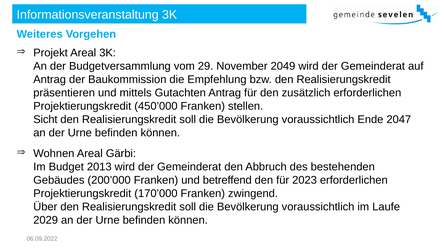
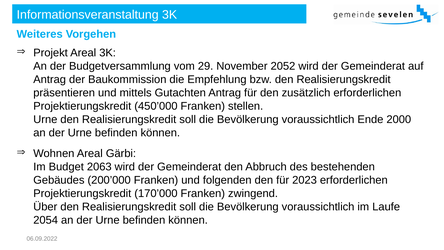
2049: 2049 -> 2052 (283, 66)
Sicht: Sicht -> Urne (45, 119)
2047: 2047 -> 2000 (399, 119)
2013: 2013 -> 2063 (99, 167)
betreffend: betreffend -> folgenden (227, 180)
2029: 2029 -> 2054 (46, 220)
